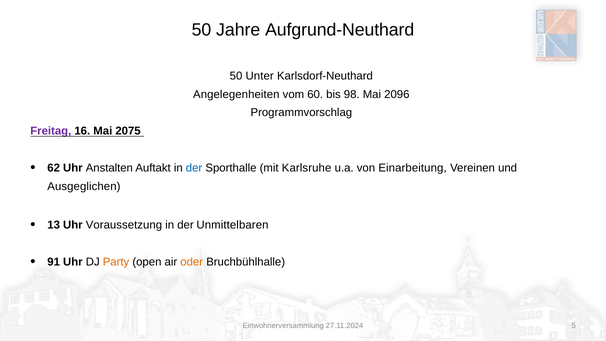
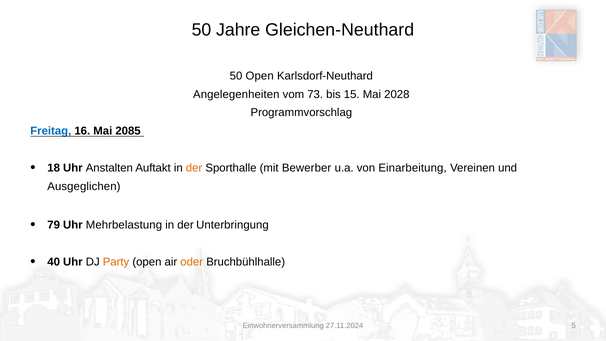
Aufgrund-Neuthard: Aufgrund-Neuthard -> Gleichen-Neuthard (340, 30)
50 Unter: Unter -> Open (260, 76)
60: 60 -> 73 (315, 94)
98: 98 -> 15 (352, 94)
2096: 2096 -> 2028 (397, 94)
Freitag colour: purple -> blue (51, 131)
2075: 2075 -> 2085 (128, 131)
62: 62 -> 18 (54, 168)
der colour: blue -> orange (194, 168)
Karlsruhe: Karlsruhe -> Bewerber (307, 168)
13: 13 -> 79 (54, 225)
Voraussetzung: Voraussetzung -> Mehrbelastung (124, 225)
Unmittelbaren: Unmittelbaren -> Unterbringung (233, 225)
91: 91 -> 40 (54, 262)
